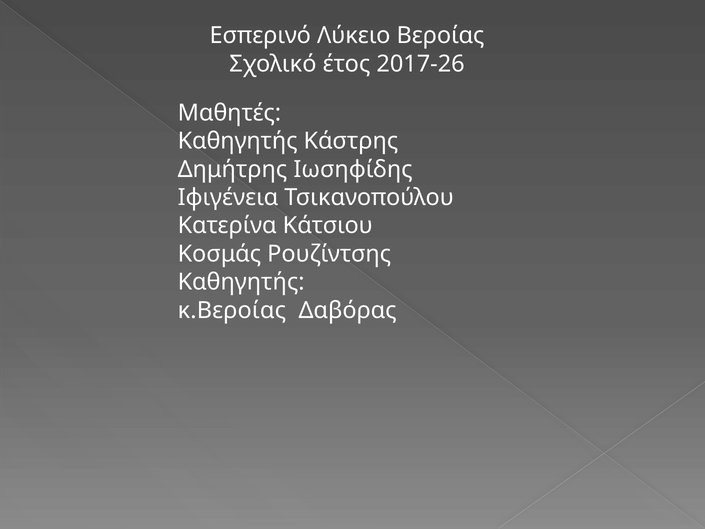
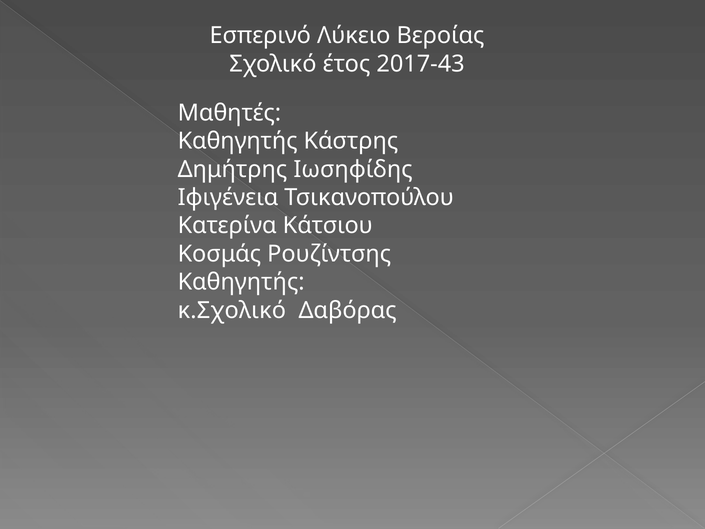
2017-26: 2017-26 -> 2017-43 (421, 64)
κ.Βεροίας: κ.Βεροίας -> κ.Σχολικό (232, 310)
